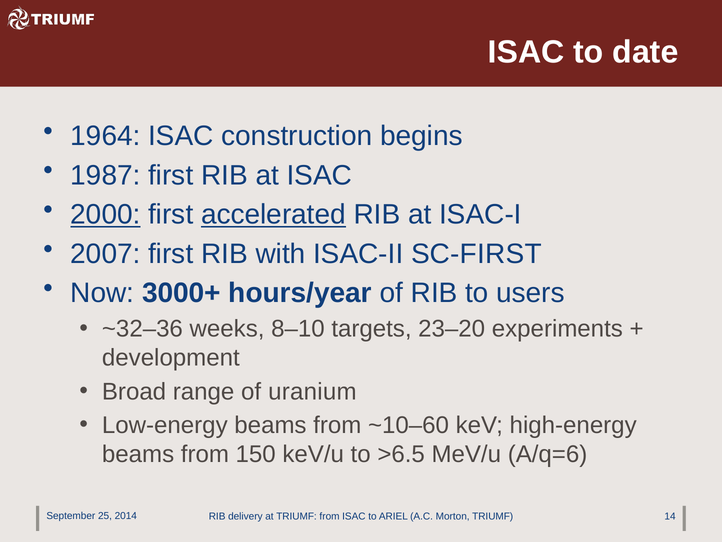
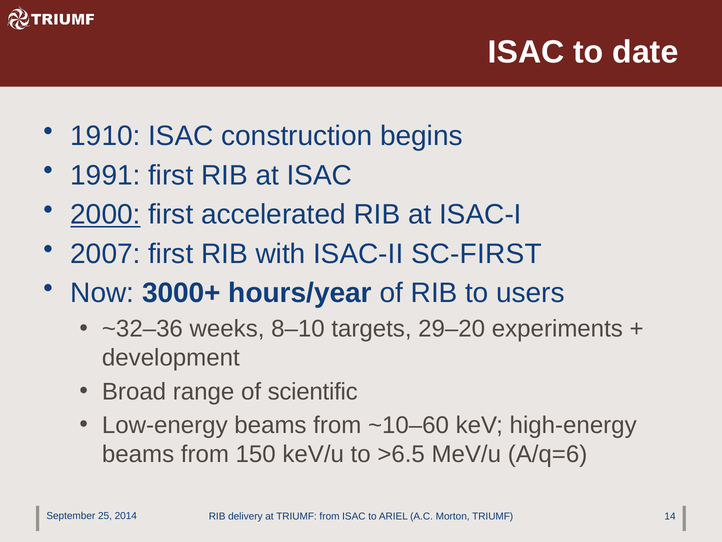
1964: 1964 -> 1910 (105, 136)
1987: 1987 -> 1991 (105, 175)
accelerated underline: present -> none (273, 214)
23–20: 23–20 -> 29–20 (452, 329)
uranium: uranium -> scientific (313, 391)
